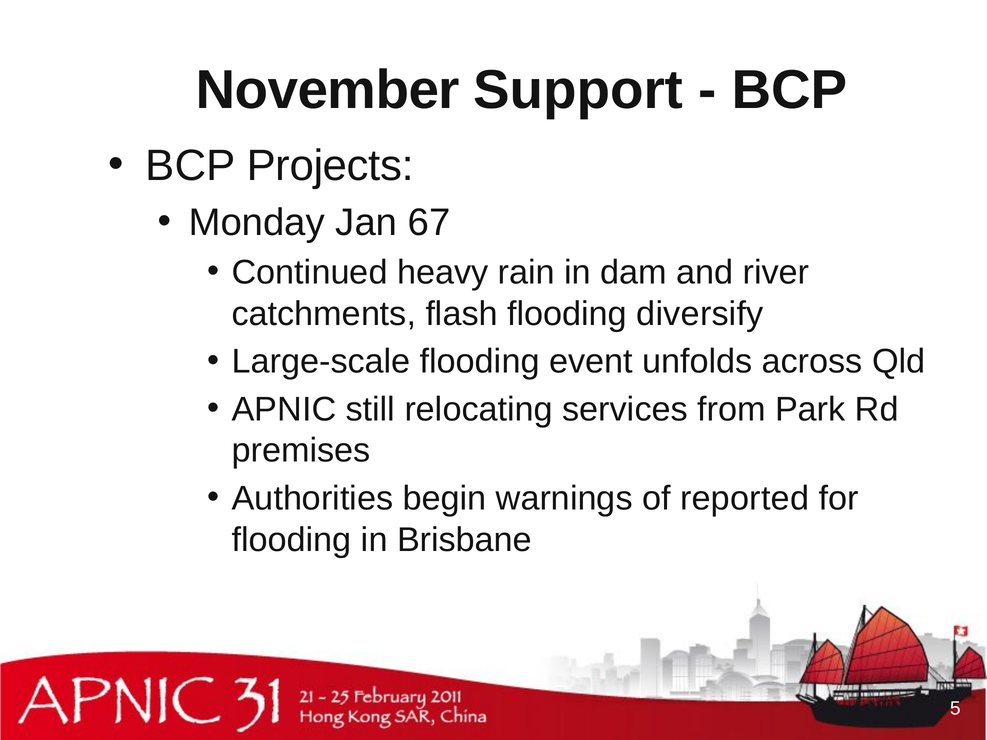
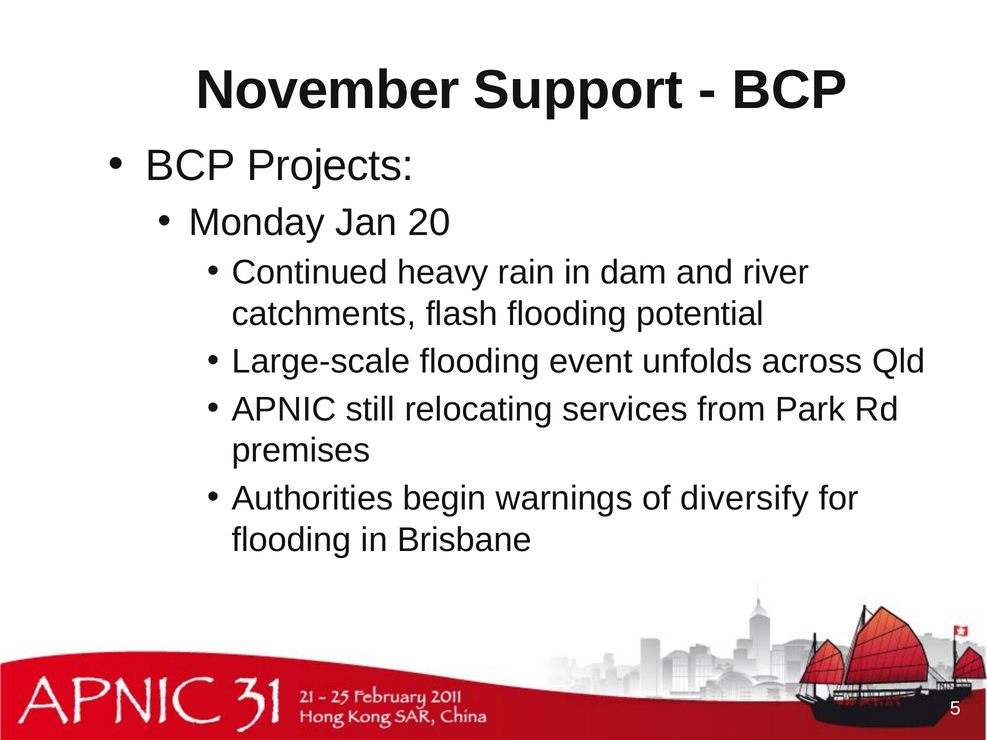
67: 67 -> 20 (429, 223)
diversify: diversify -> potential (700, 314)
reported: reported -> diversify (745, 499)
